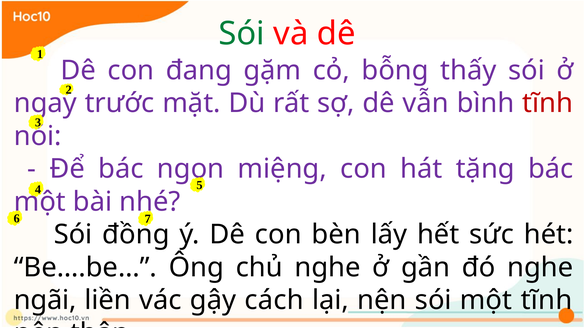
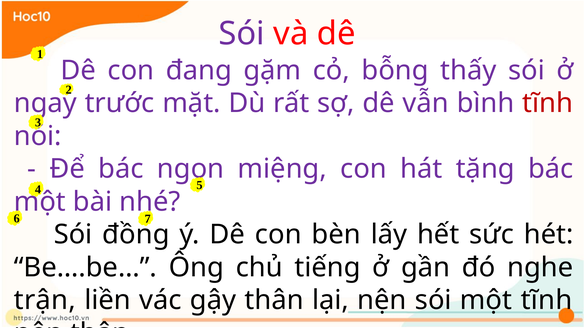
Sói colour: green -> purple (242, 34)
chủ nghe: nghe -> tiếng (328, 268)
ngãi: ngãi -> trận (45, 301)
gậy cách: cách -> thân (274, 301)
